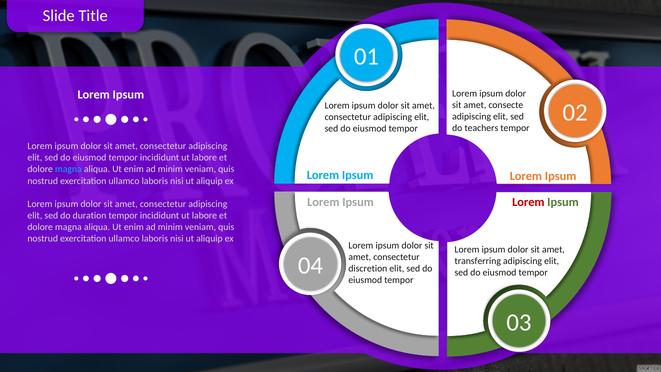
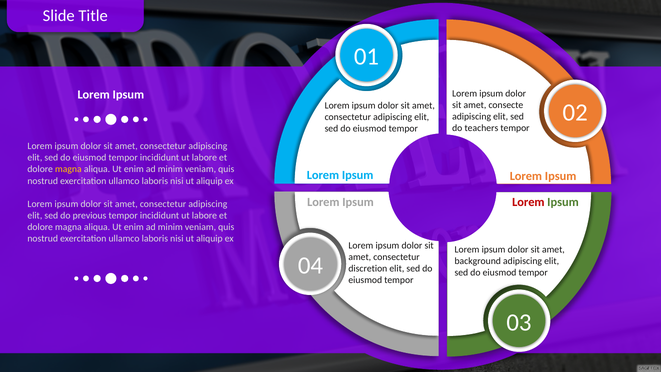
magna colour: light blue -> yellow (68, 169)
duration: duration -> previous (90, 215)
transferring: transferring -> background (478, 261)
